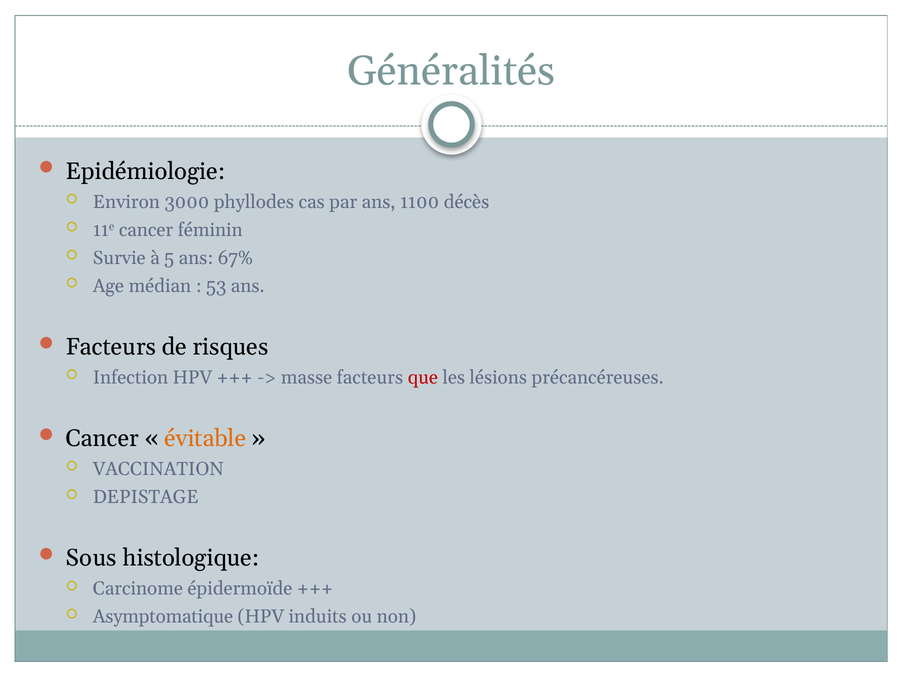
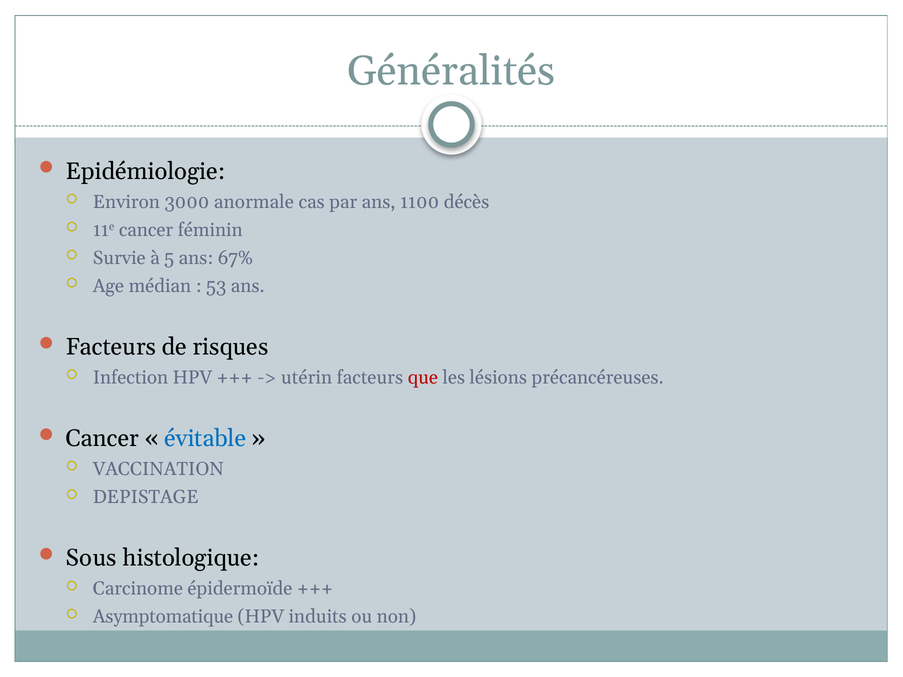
phyllodes: phyllodes -> anormale (254, 202)
masse: masse -> utérin (307, 378)
évitable colour: orange -> blue (205, 439)
